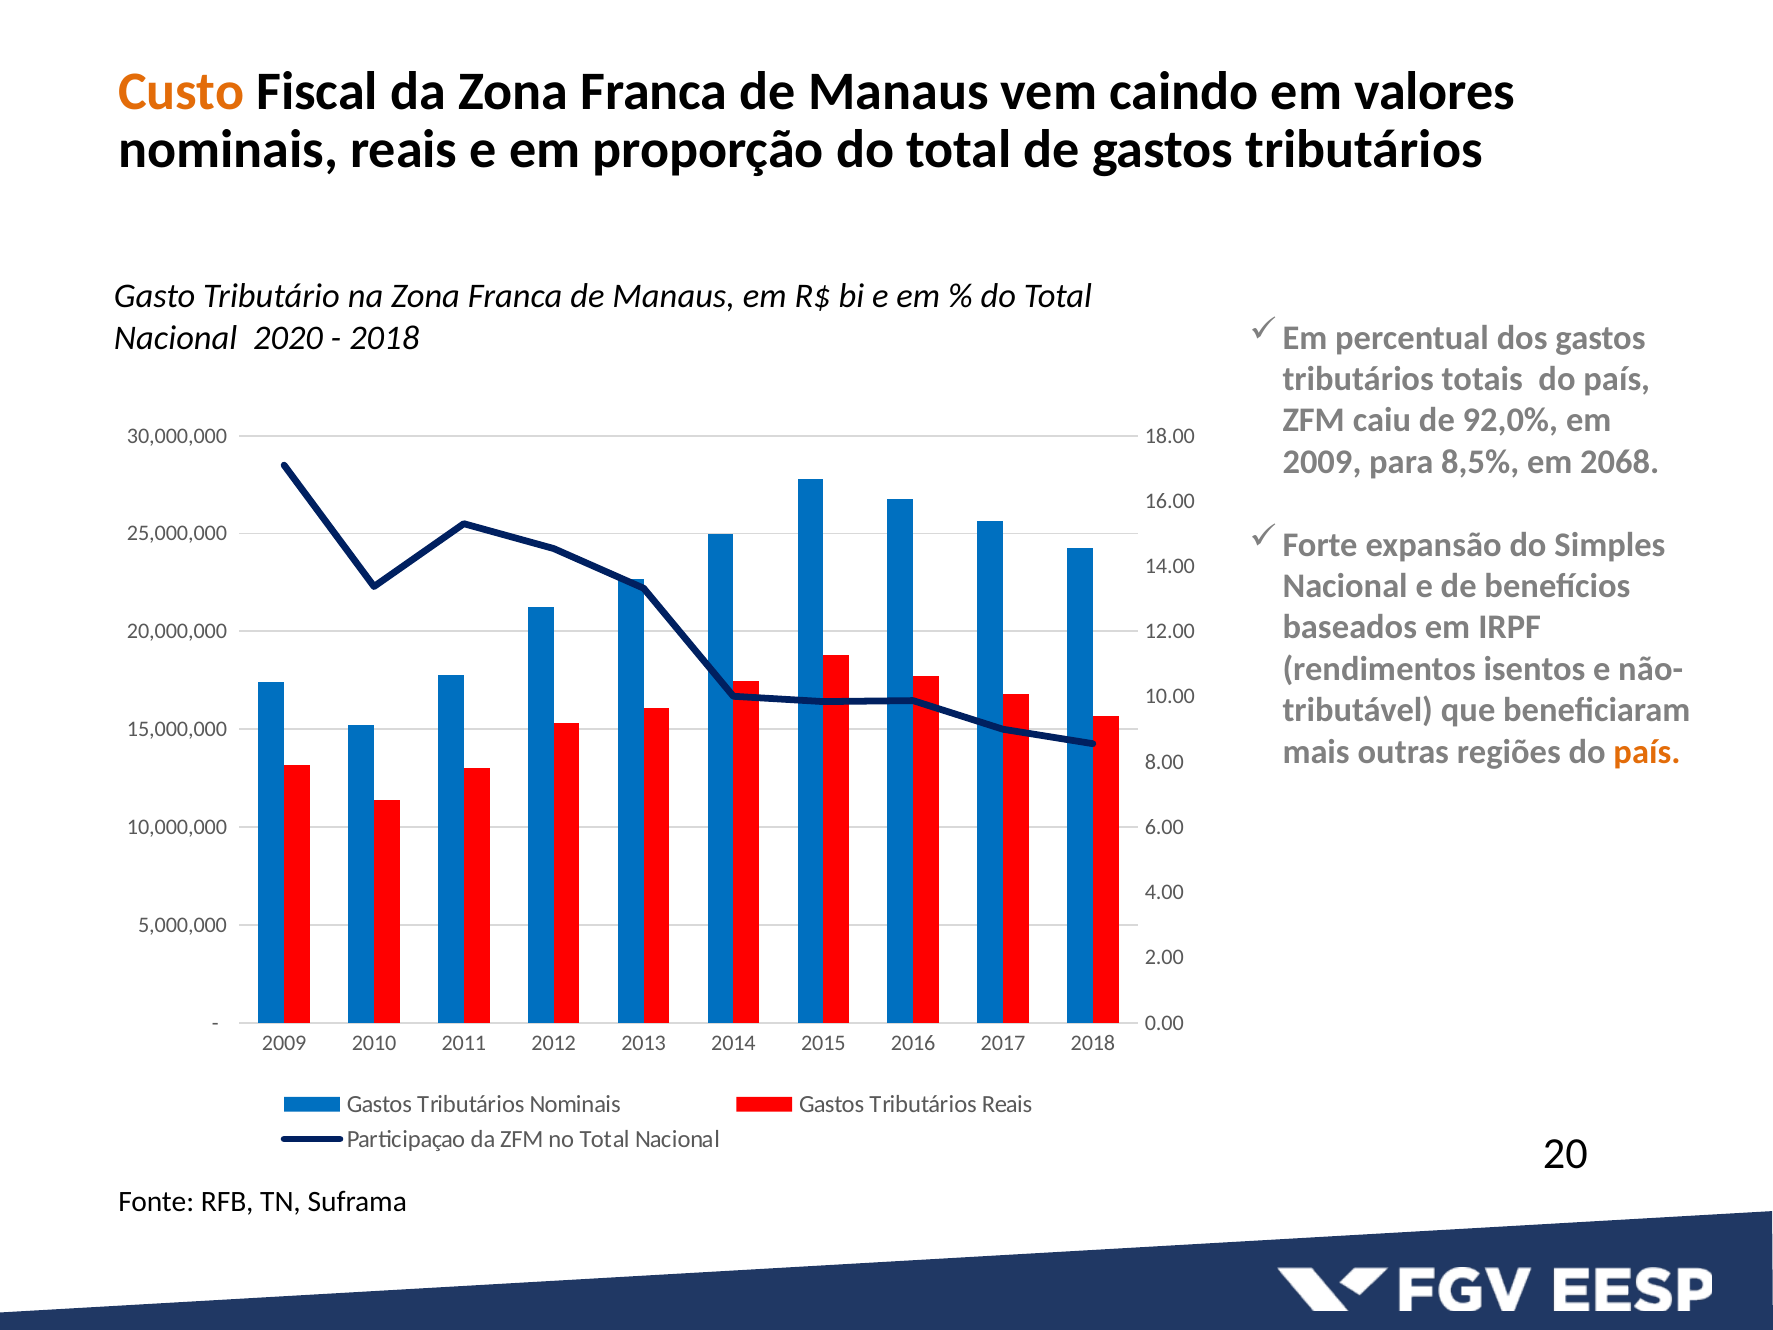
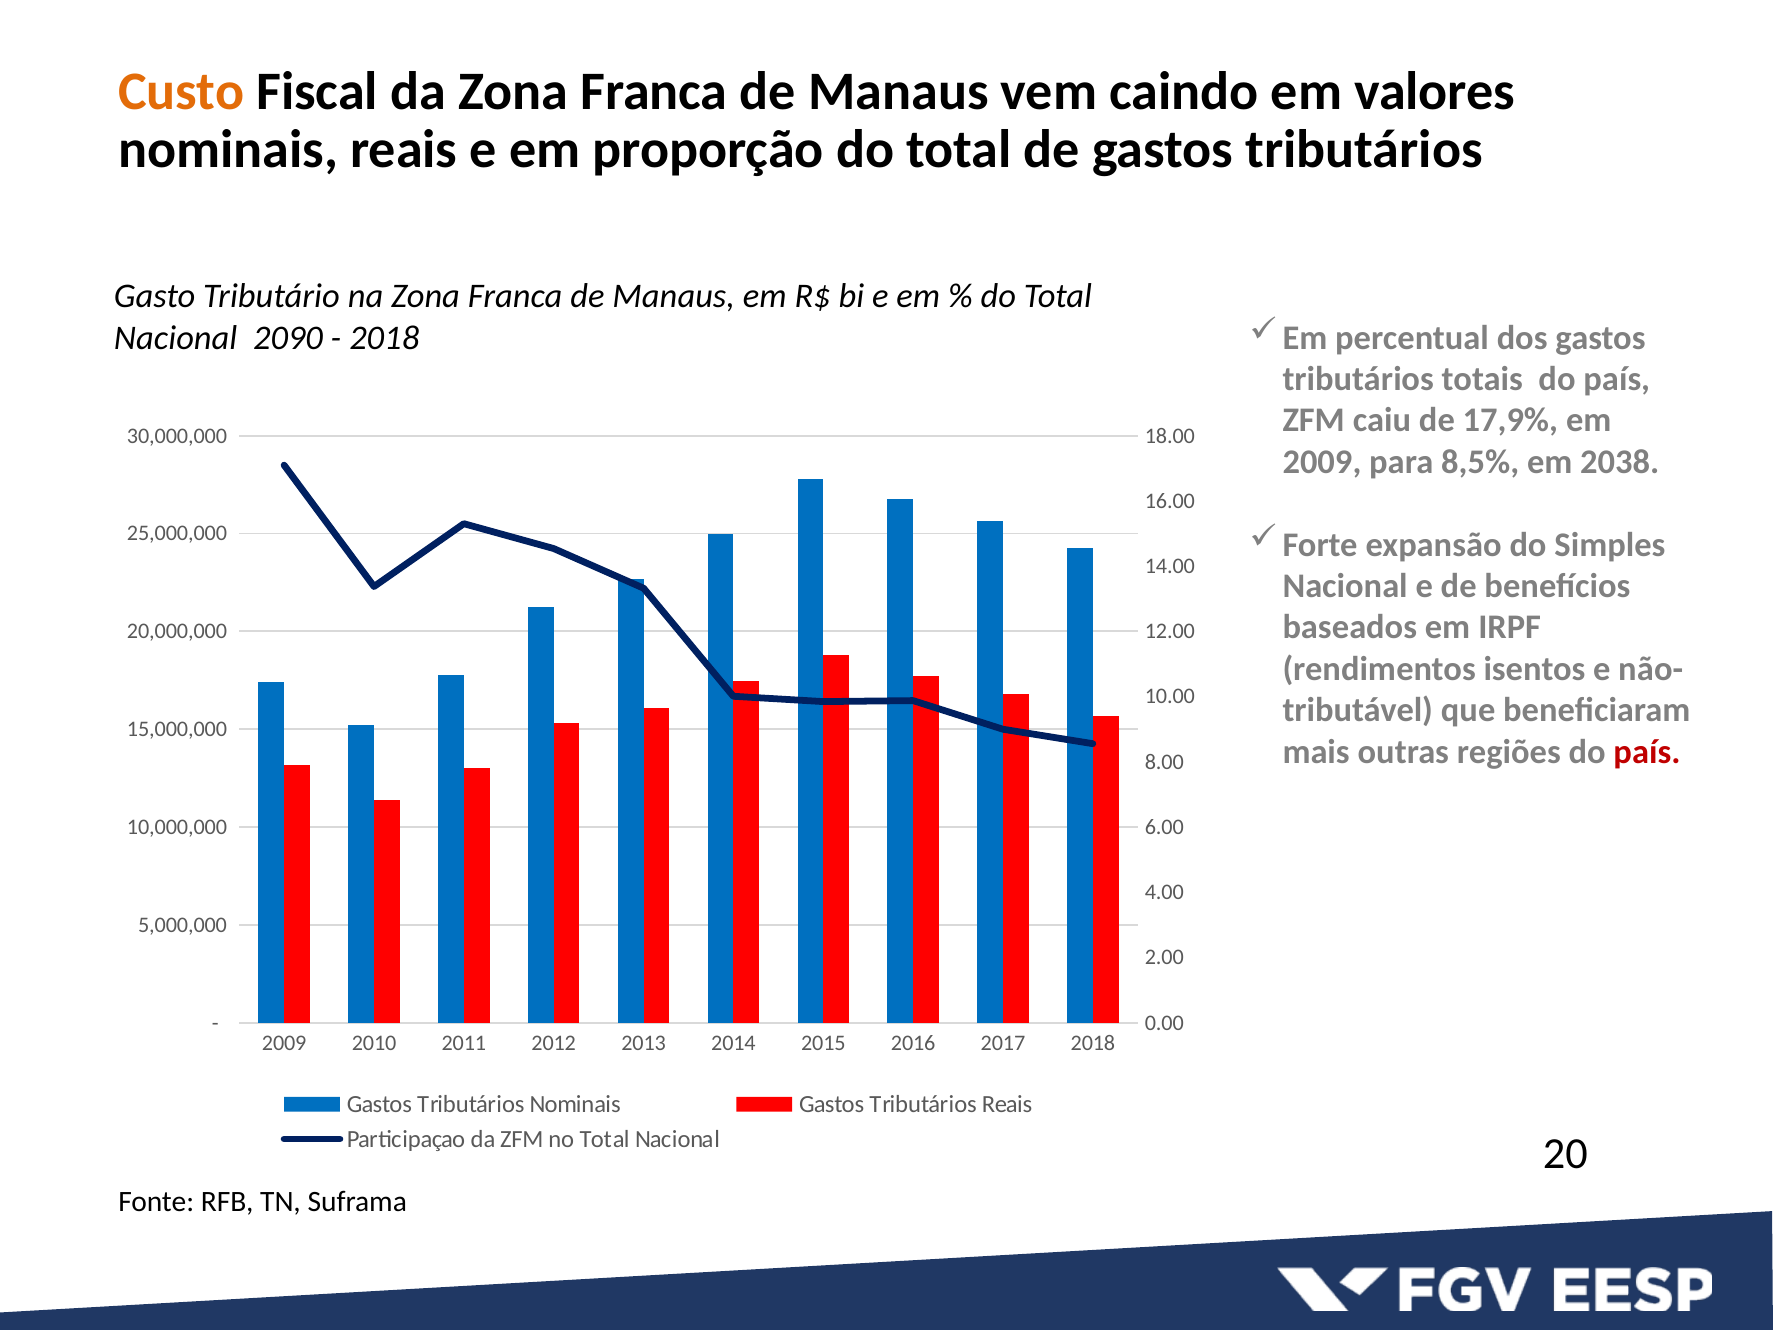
2020: 2020 -> 2090 (288, 338)
92,0%: 92,0% -> 17,9% (1510, 420)
2068: 2068 -> 2038 (1620, 462)
país colour: orange -> red (1647, 752)
